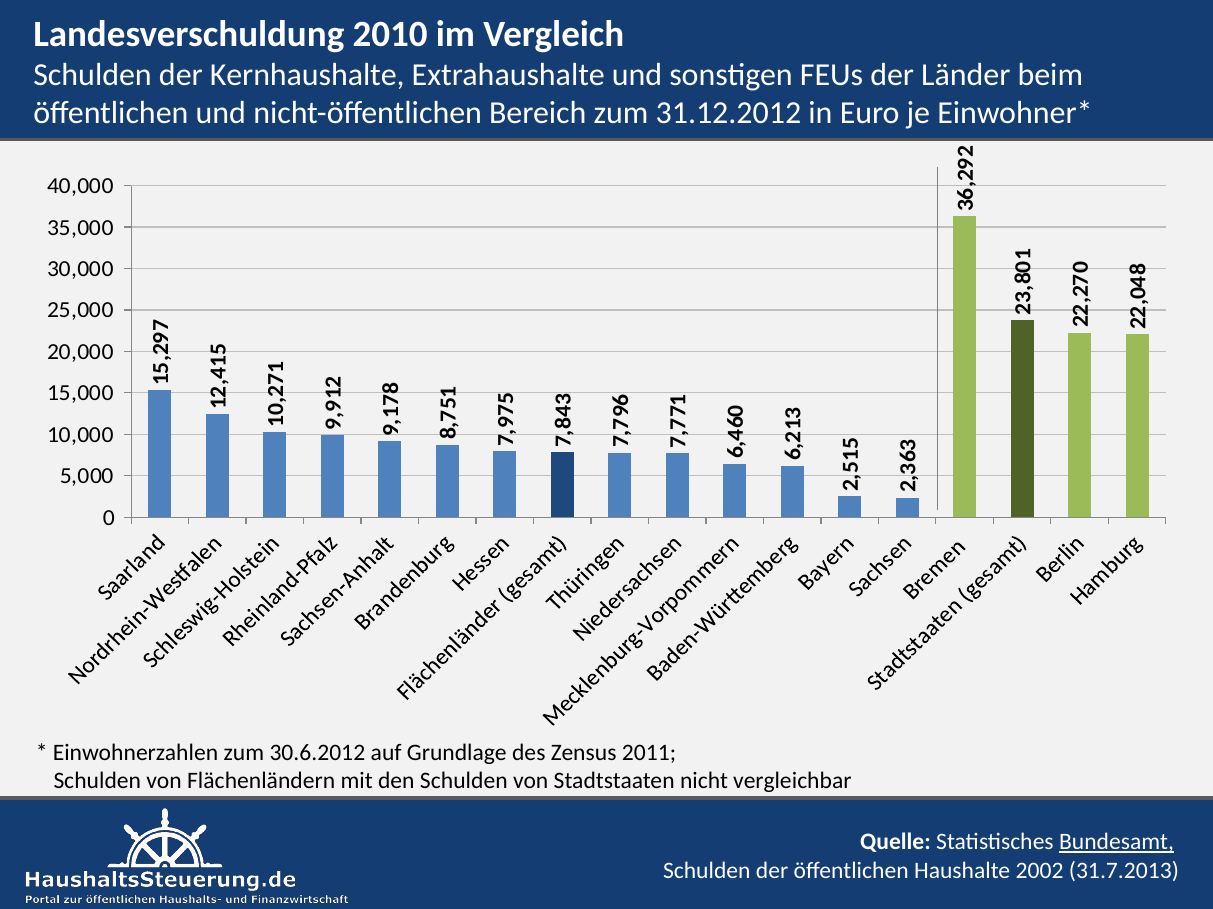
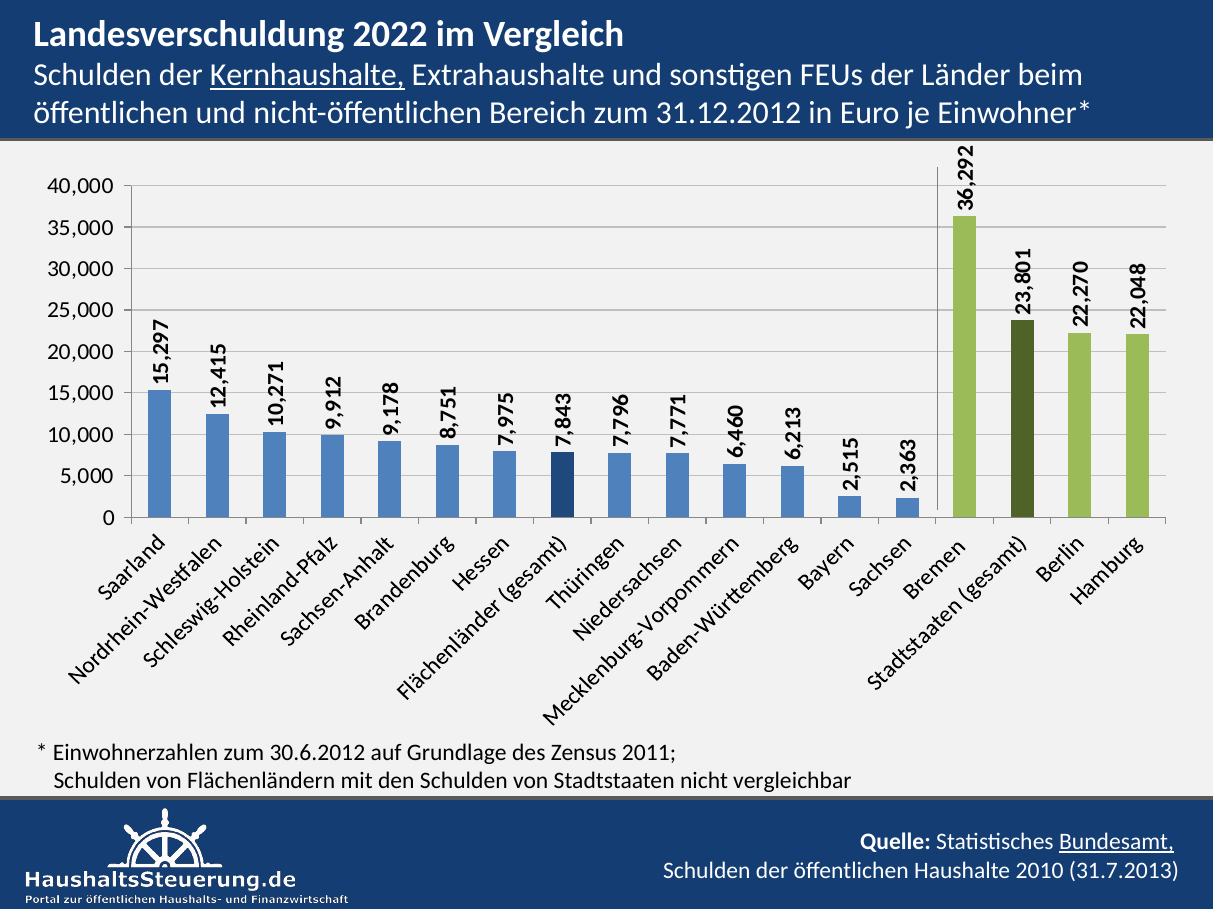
2010: 2010 -> 2022 (390, 34)
Kernhaushalte underline: none -> present (307, 75)
2002: 2002 -> 2010 (1040, 871)
